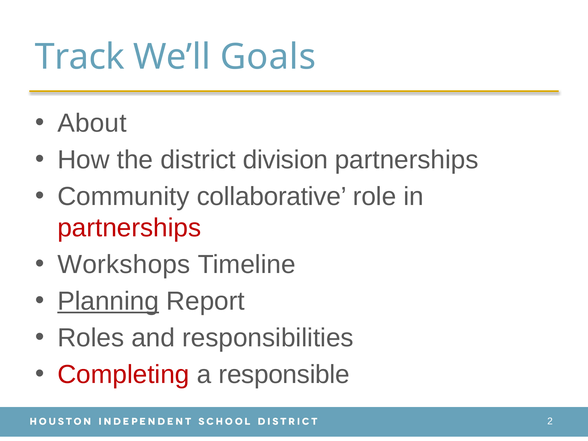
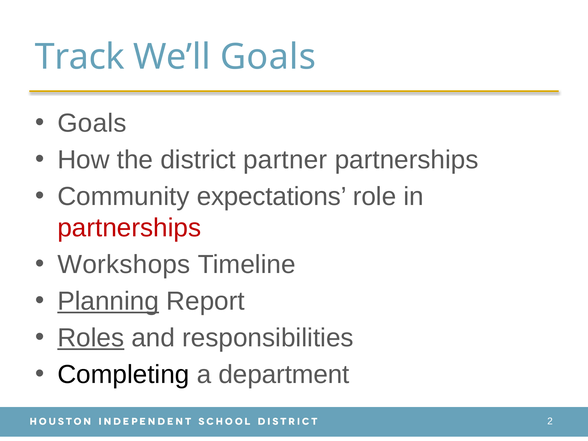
About: About -> Goals (92, 123)
division: division -> partner (285, 160)
collaborative: collaborative -> expectations (272, 197)
Roles underline: none -> present (91, 338)
Completing colour: red -> black (123, 375)
responsible: responsible -> department (284, 375)
